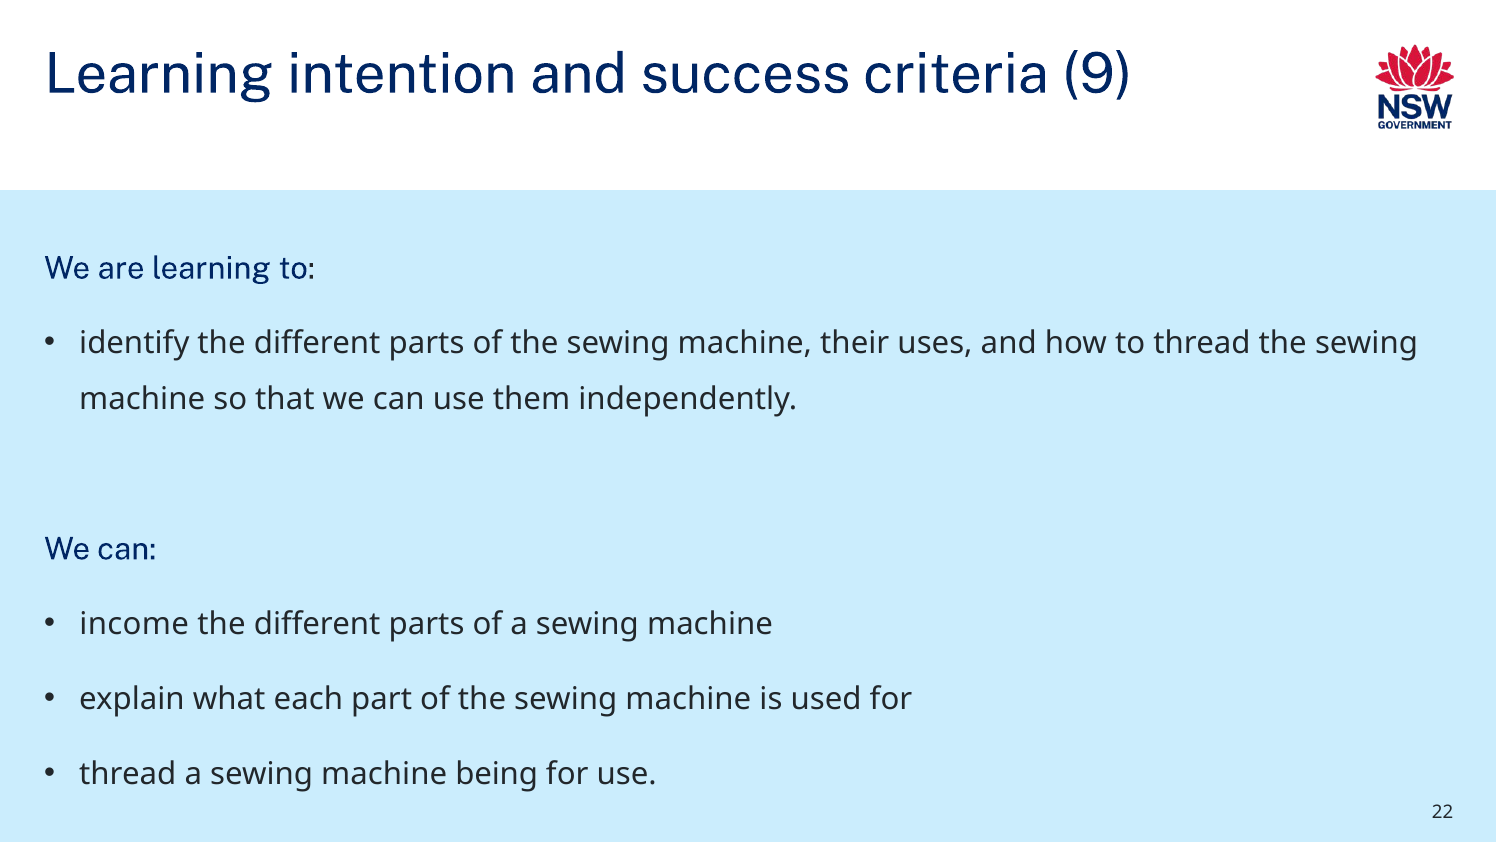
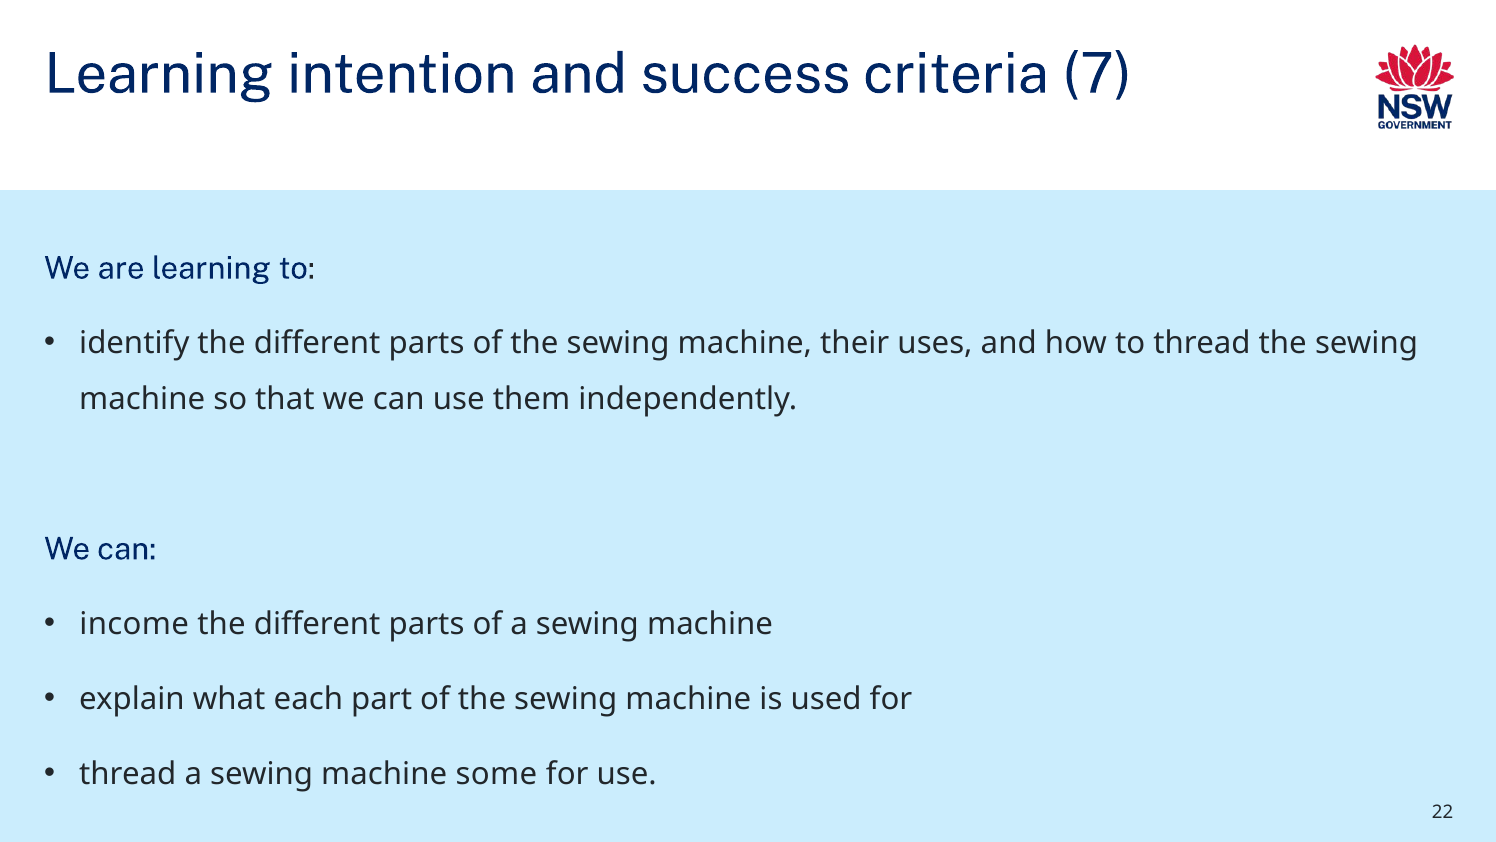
9: 9 -> 7 (1097, 74)
being: being -> some (496, 773)
